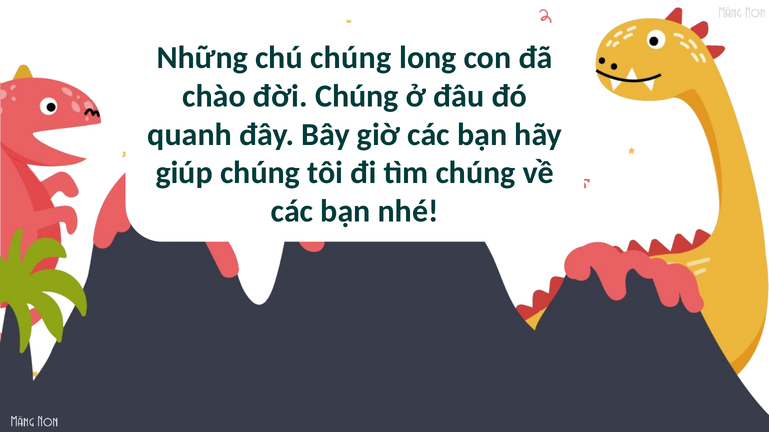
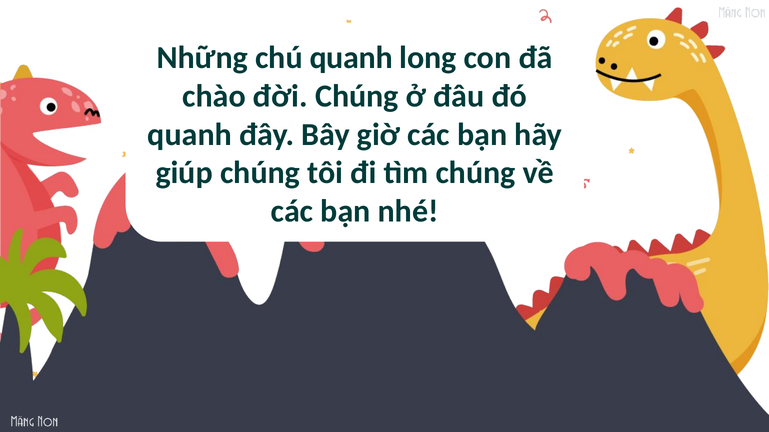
chú chúng: chúng -> quanh (351, 58)
